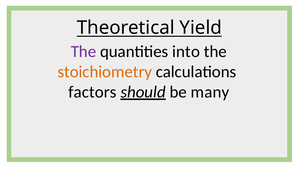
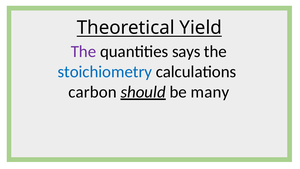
into: into -> says (186, 51)
stoichiometry colour: orange -> blue (105, 72)
factors: factors -> carbon (92, 92)
